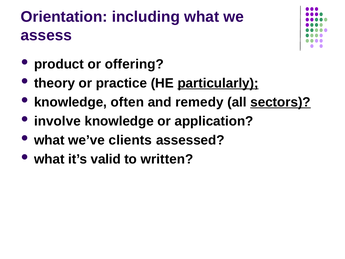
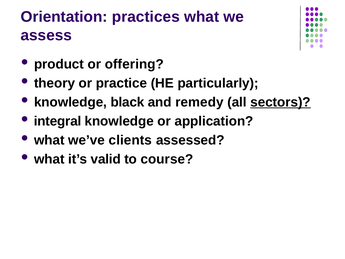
including: including -> practices (146, 17)
particularly underline: present -> none (218, 83)
often: often -> black (127, 102)
involve: involve -> integral (58, 121)
written: written -> course (167, 159)
